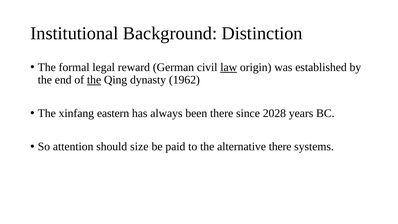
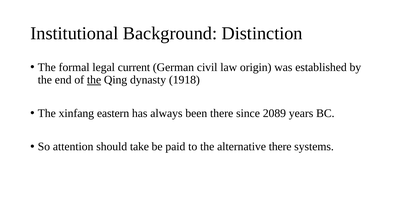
reward: reward -> current (134, 67)
law underline: present -> none (229, 67)
1962: 1962 -> 1918 (184, 80)
2028: 2028 -> 2089 (274, 113)
size: size -> take (139, 147)
